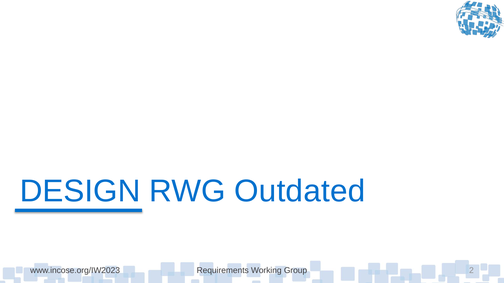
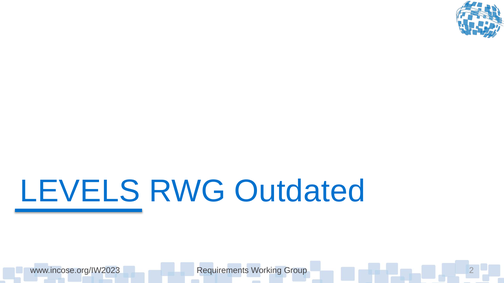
DESIGN: DESIGN -> LEVELS (80, 191)
